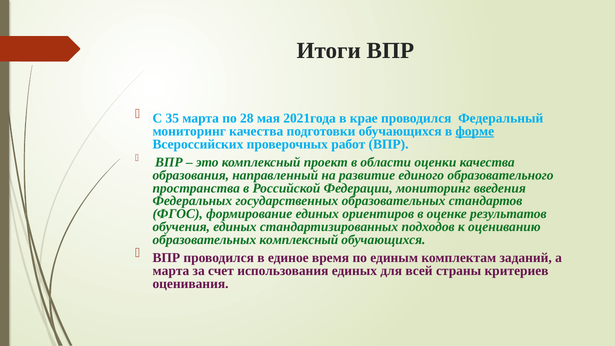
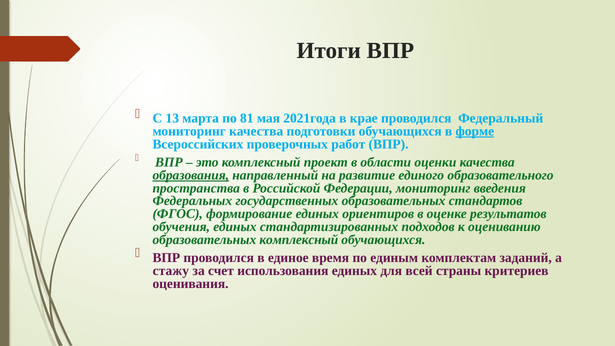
35: 35 -> 13 (172, 118)
28: 28 -> 81 (247, 118)
образования underline: none -> present (191, 175)
марта: марта -> стажу (171, 271)
